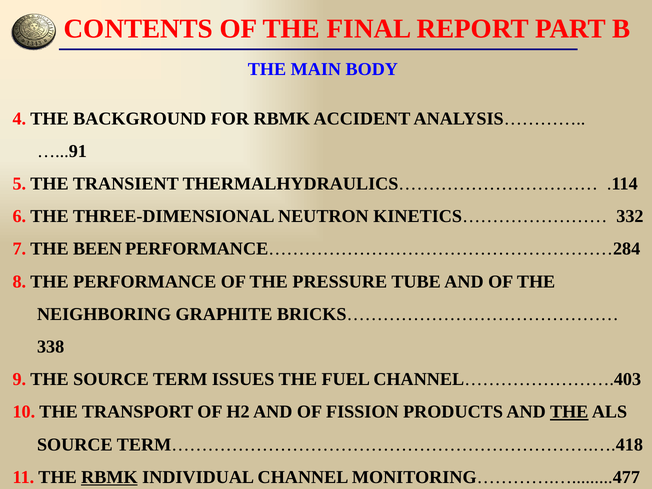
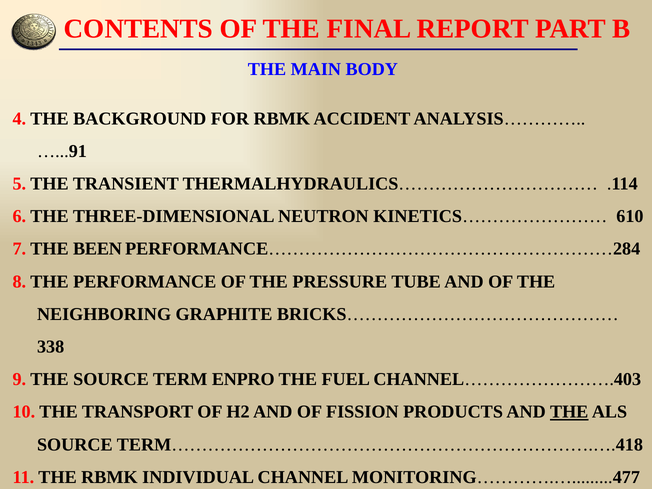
332: 332 -> 610 (630, 216)
ISSUES: ISSUES -> ENPRO (243, 379)
RBMK underline: present -> none (109, 477)
